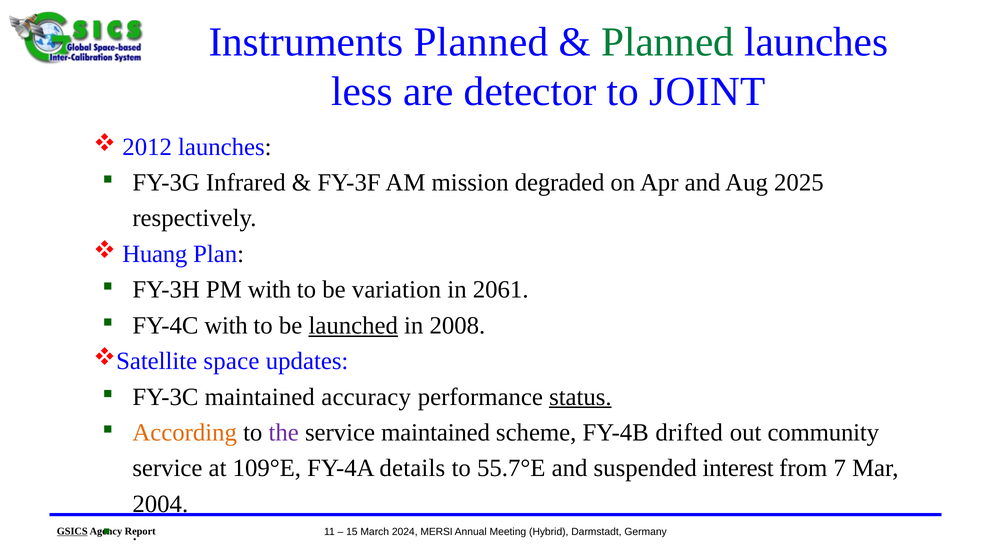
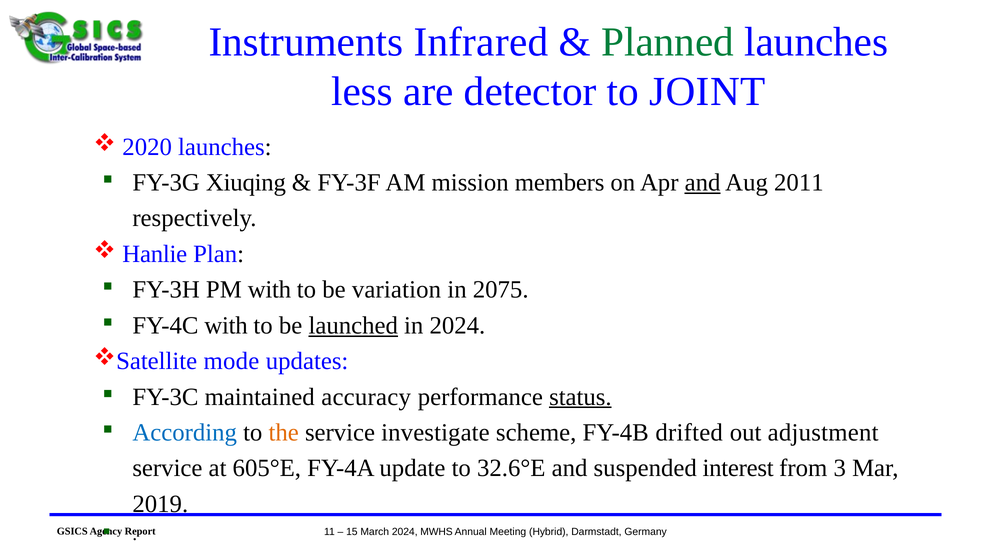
Instruments Planned: Planned -> Infrared (481, 42)
2012: 2012 -> 2020 (147, 147)
Infrared: Infrared -> Xiuqing (246, 182)
degraded: degraded -> members (560, 182)
and underline: none -> present (703, 182)
2025: 2025 -> 2011 (799, 182)
Huang: Huang -> Hanlie (155, 254)
2061: 2061 -> 2075 (501, 289)
in 2008: 2008 -> 2024 (457, 325)
space: space -> mode (231, 361)
According colour: orange -> blue (185, 432)
the colour: purple -> orange (284, 432)
service maintained: maintained -> investigate (435, 432)
community: community -> adjustment (823, 432)
109°E: 109°E -> 605°E (267, 468)
details: details -> update (412, 468)
55.7°E: 55.7°E -> 32.6°E (511, 468)
7: 7 -> 3 (840, 468)
2004: 2004 -> 2019 (160, 503)
GSICS underline: present -> none (72, 531)
MERSI: MERSI -> MWHS (437, 531)
